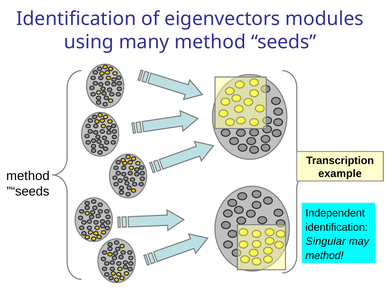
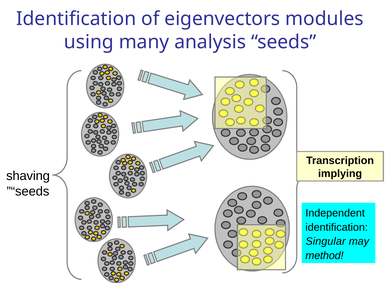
many method: method -> analysis (210, 42)
example: example -> implying (340, 173)
method: method -> shaving (28, 176)
